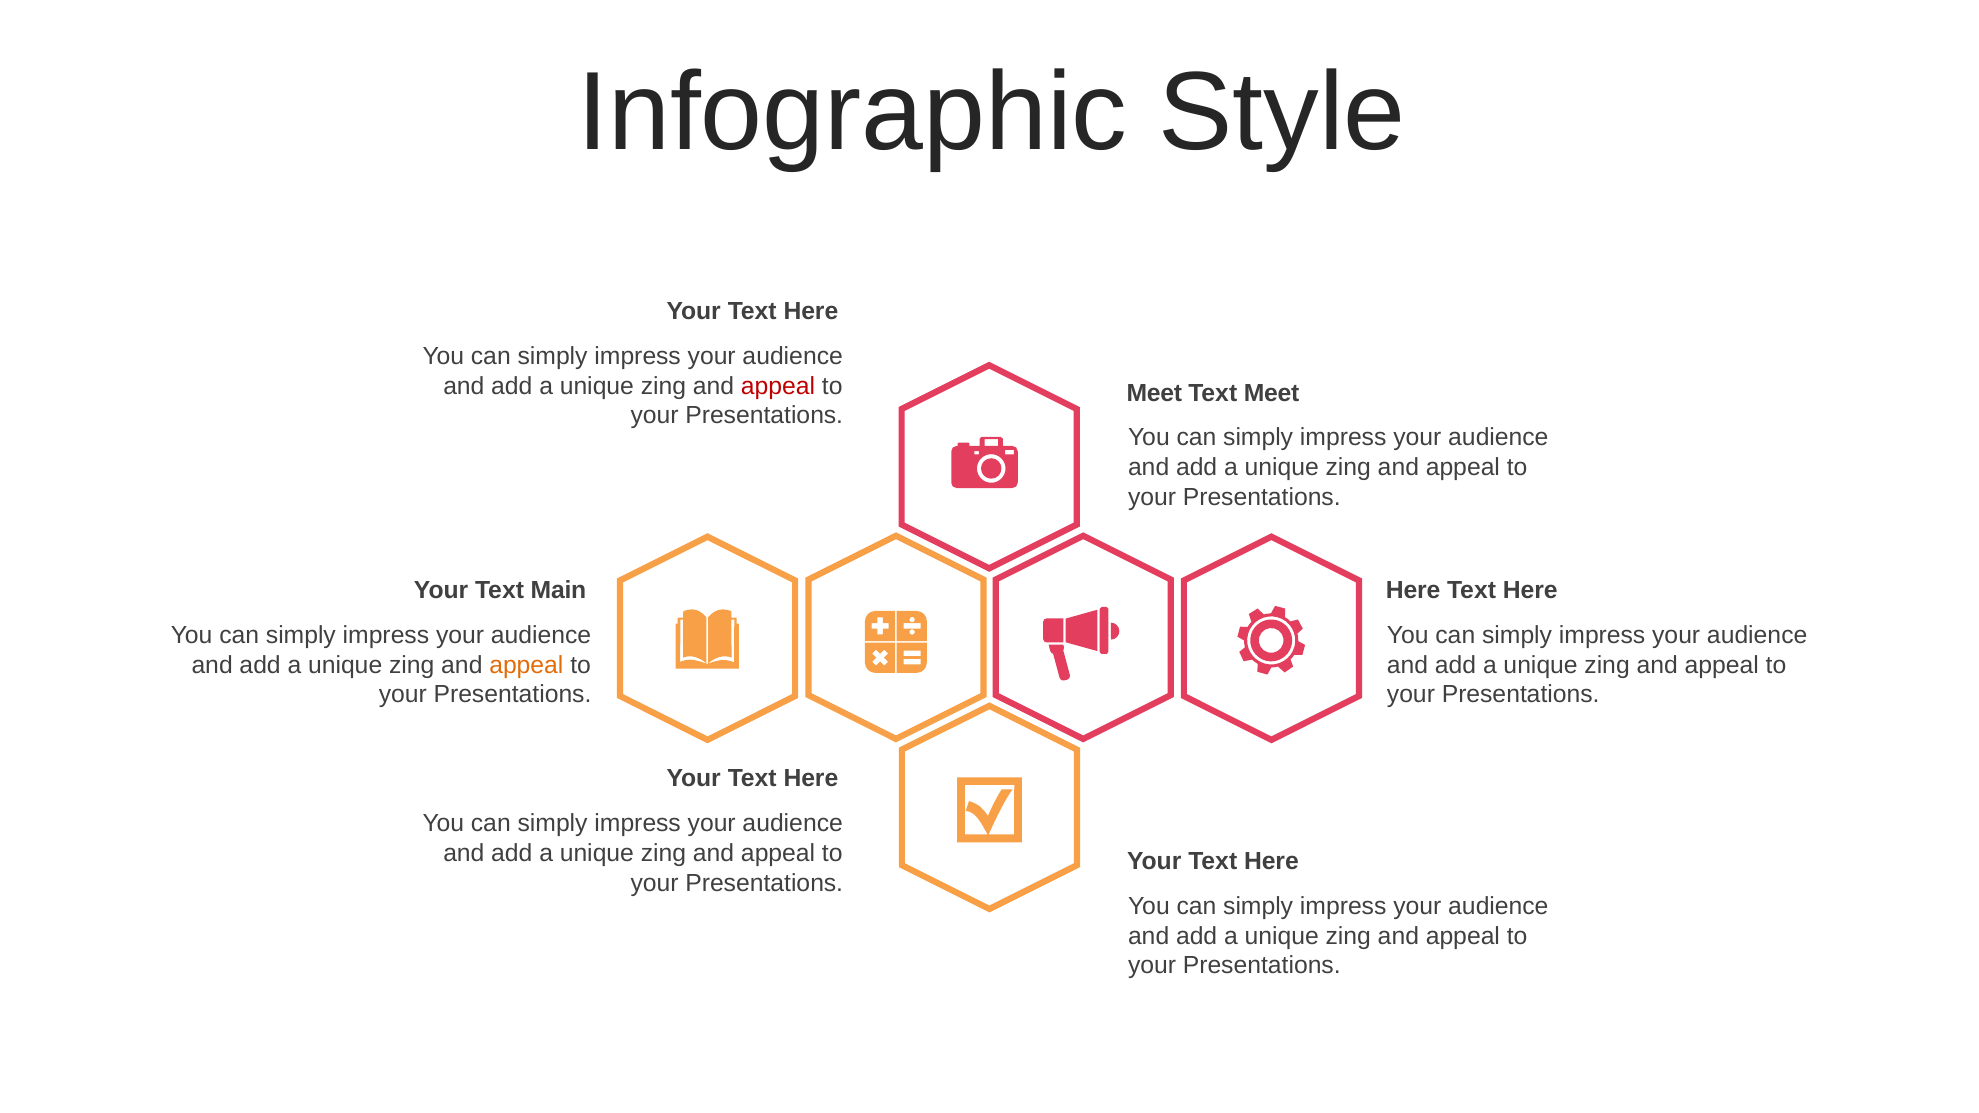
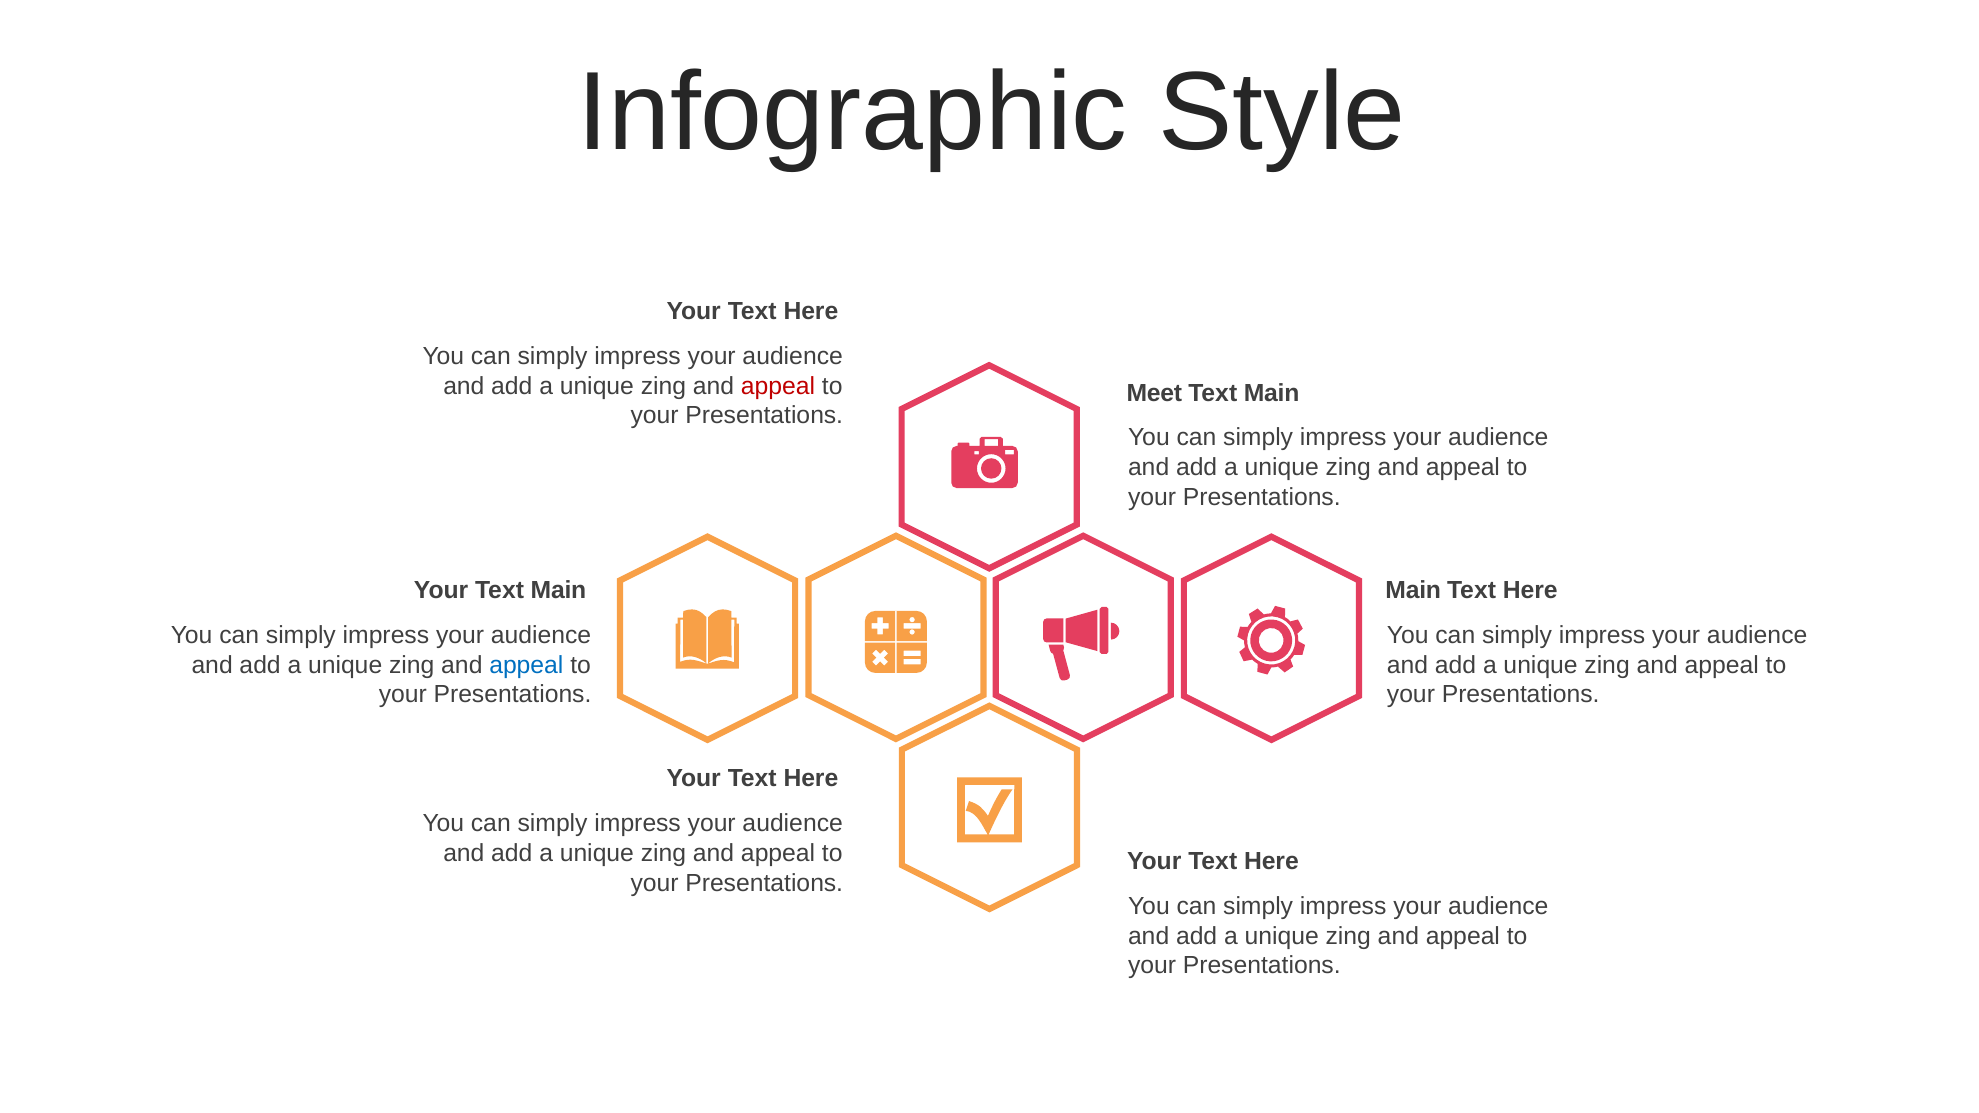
Meet: Meet -> Main (1272, 393)
Here: Here -> Main (1413, 590)
appeal colour: orange -> blue (526, 665)
